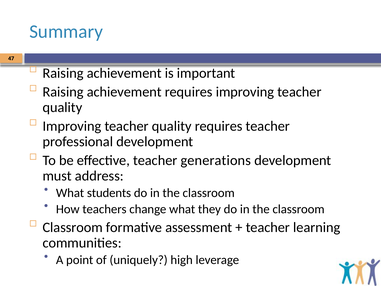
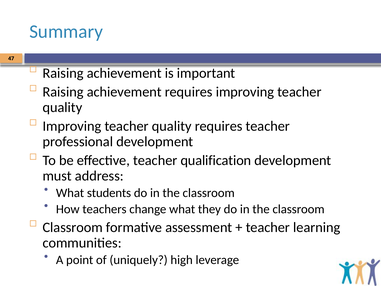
generations: generations -> qualification (216, 160)
